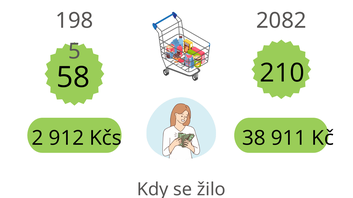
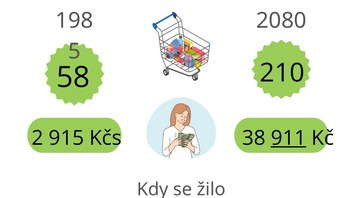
2082: 2082 -> 2080 (281, 21)
912: 912 -> 915 (66, 138)
911 underline: none -> present (289, 138)
